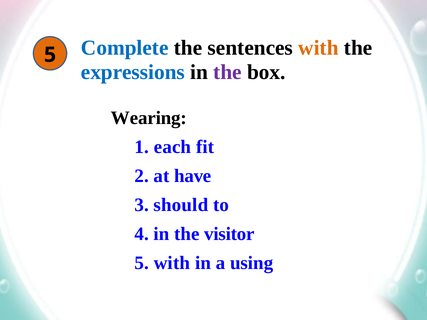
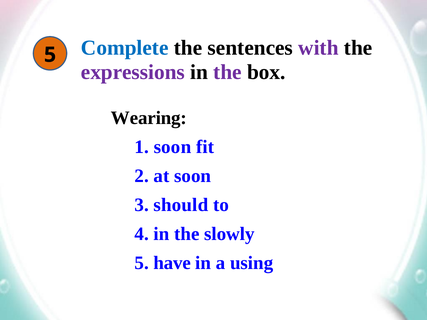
with colour: orange -> purple (318, 48)
expressions colour: blue -> purple (133, 72)
1 each: each -> soon (172, 147)
at have: have -> soon (193, 176)
visitor: visitor -> slowly (229, 234)
5 with: with -> have (172, 263)
